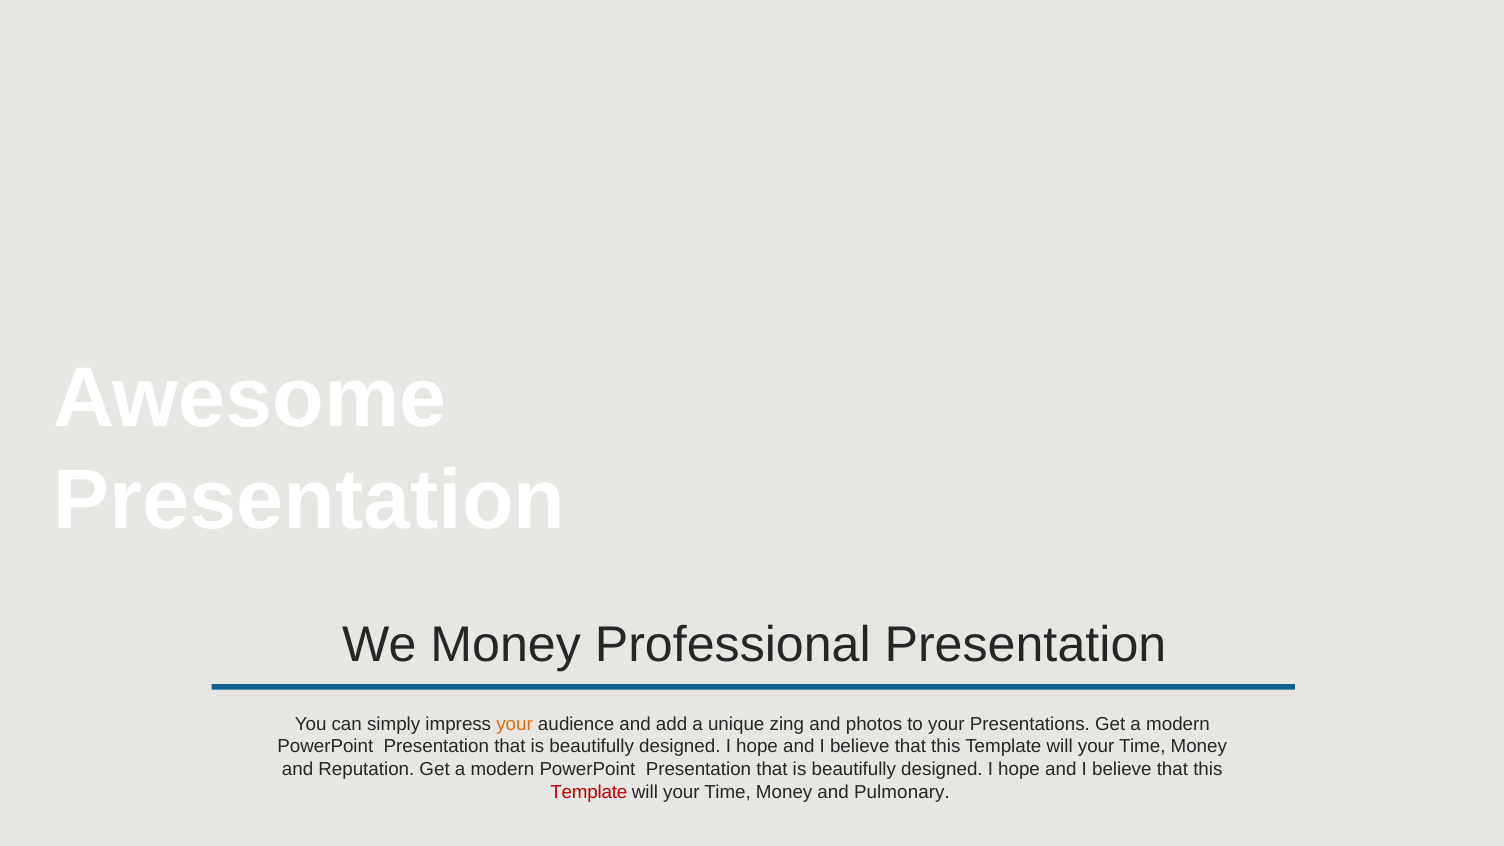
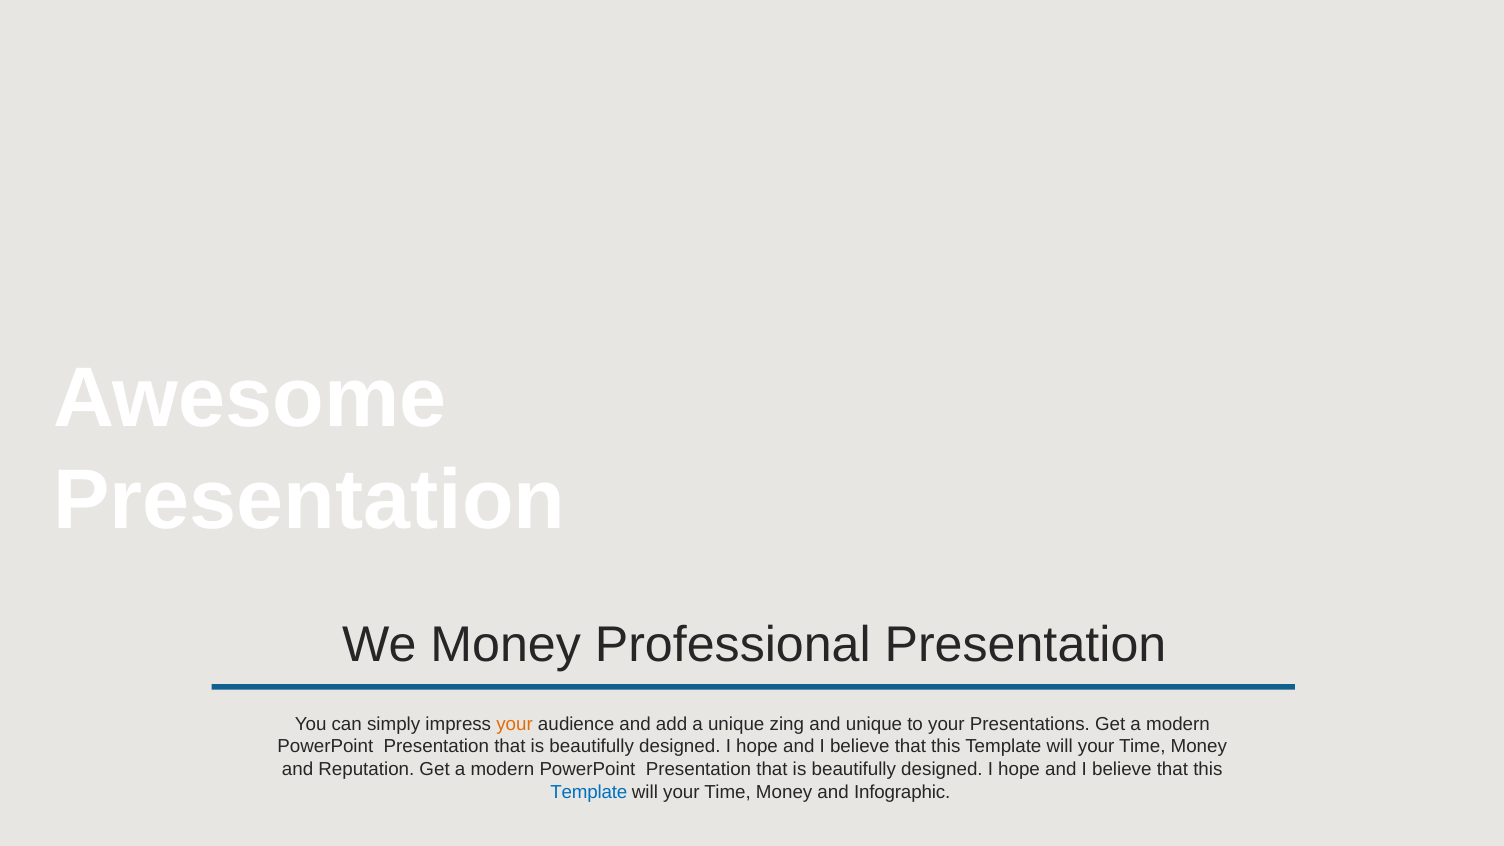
and photos: photos -> unique (874, 724)
Template colour: red -> blue (589, 792)
Pulmonary: Pulmonary -> Infographic (902, 792)
